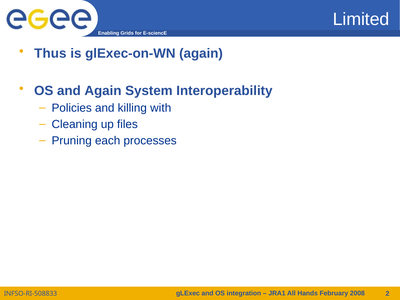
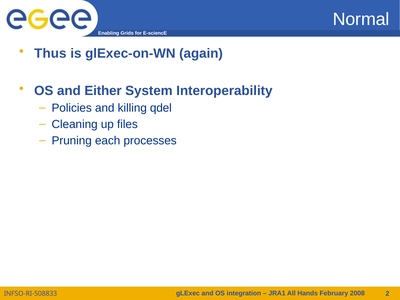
Limited: Limited -> Normal (361, 19)
and Again: Again -> Either (103, 91)
with: with -> qdel (161, 108)
